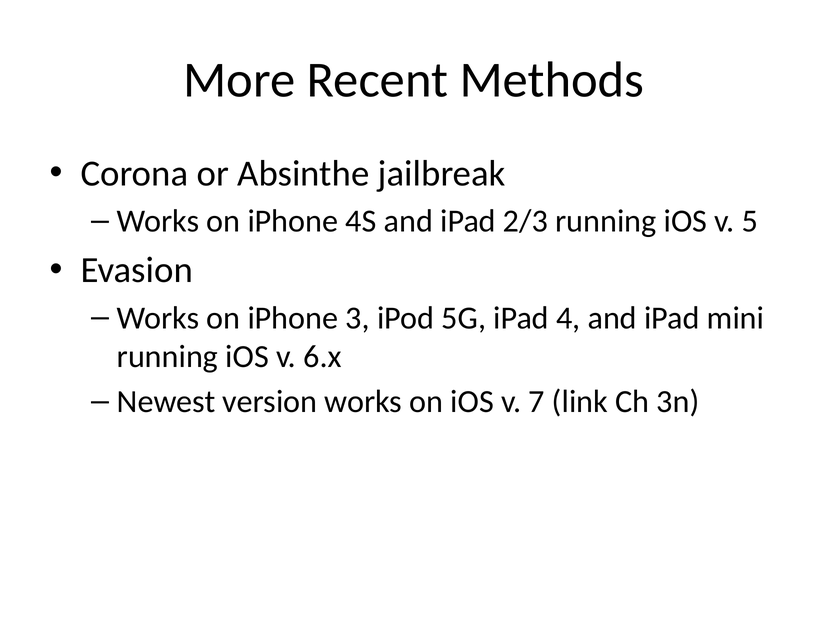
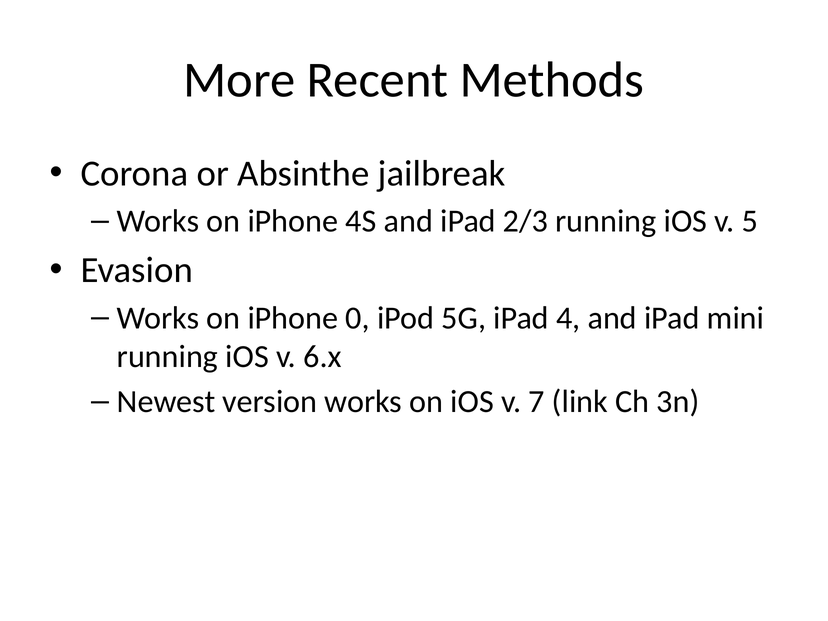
3: 3 -> 0 (358, 318)
